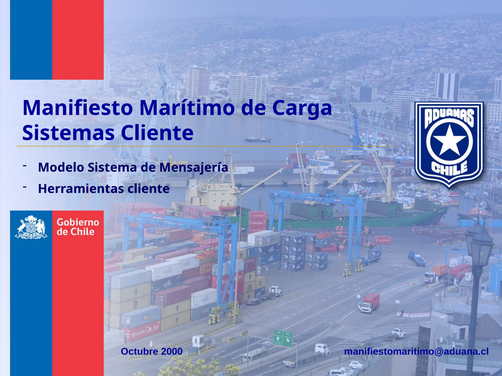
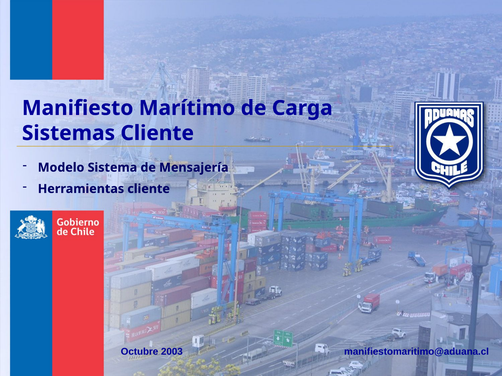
2000: 2000 -> 2003 (172, 352)
